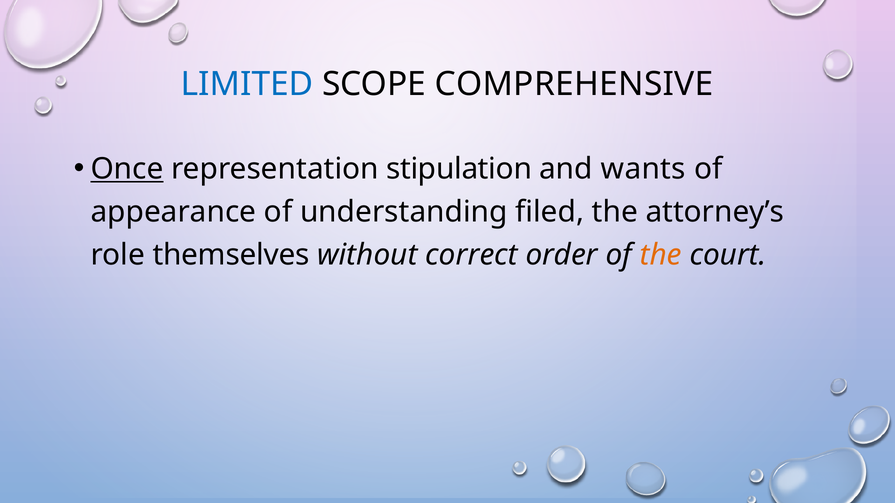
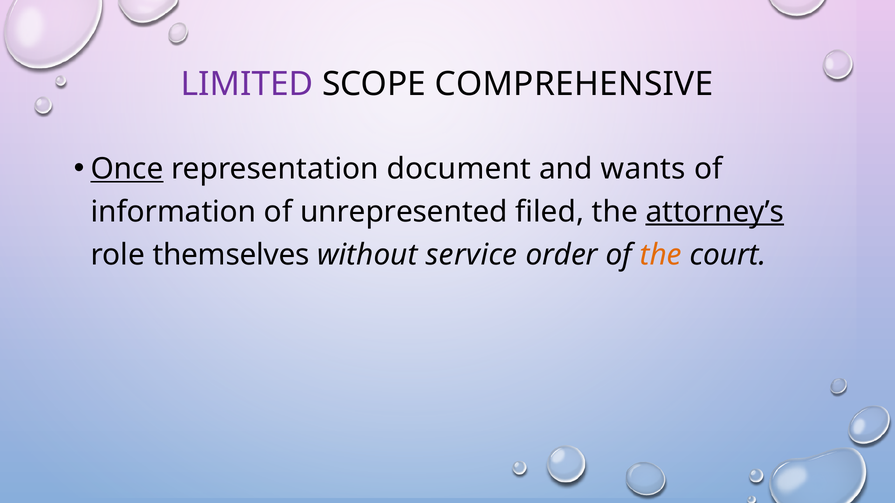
LIMITED colour: blue -> purple (247, 84)
stipulation: stipulation -> document (459, 169)
appearance: appearance -> information (173, 212)
understanding: understanding -> unrepresented (404, 212)
attorney’s underline: none -> present (715, 212)
correct: correct -> service (471, 255)
